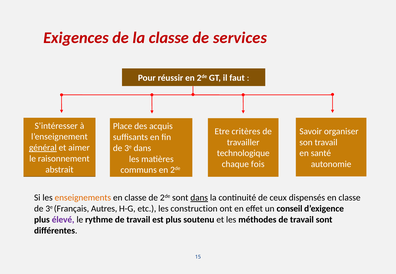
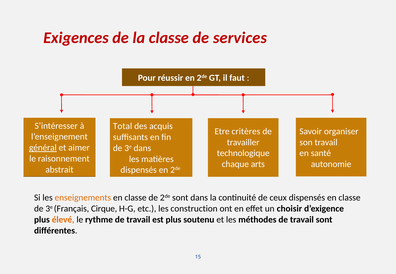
Place: Place -> Total (123, 126)
fois: fois -> arts (258, 164)
communs: communs -> dispensés (139, 170)
dans underline: present -> none (199, 198)
Autres: Autres -> Cirque (104, 209)
conseil: conseil -> choisir (289, 209)
élevé colour: purple -> orange (63, 220)
